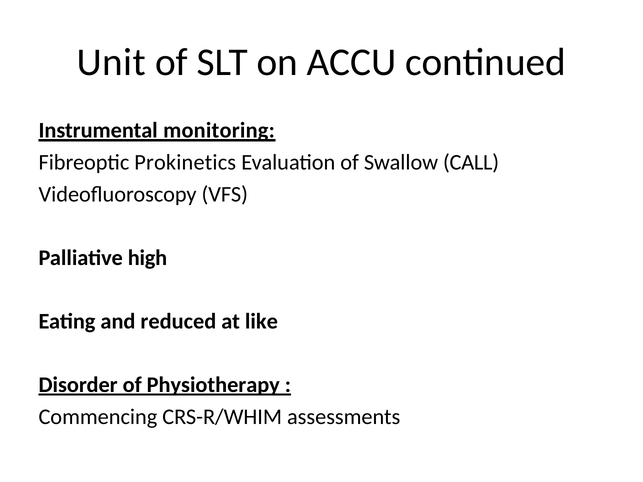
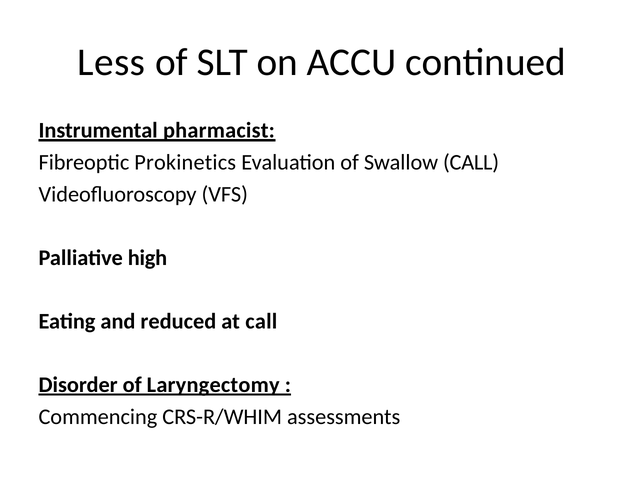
Unit: Unit -> Less (111, 62)
monitoring: monitoring -> pharmacist (219, 131)
at like: like -> call (261, 321)
Physiotherapy: Physiotherapy -> Laryngectomy (213, 385)
